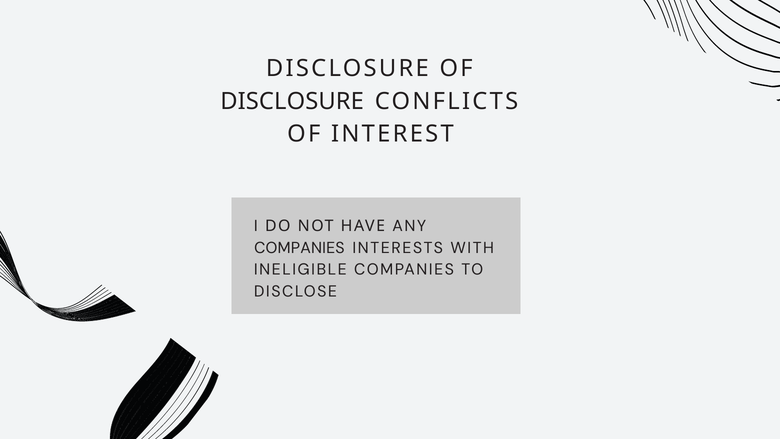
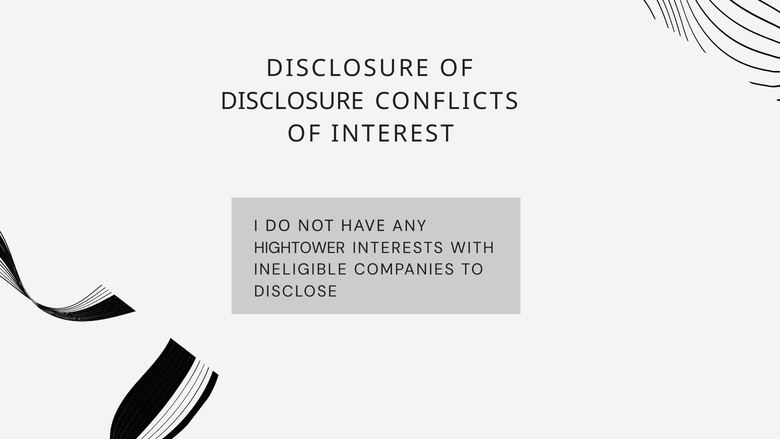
COMPANIES: COMPANIES -> HIGHTOWER (300, 248)
